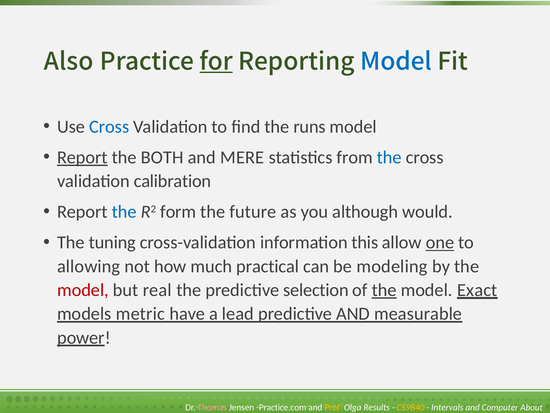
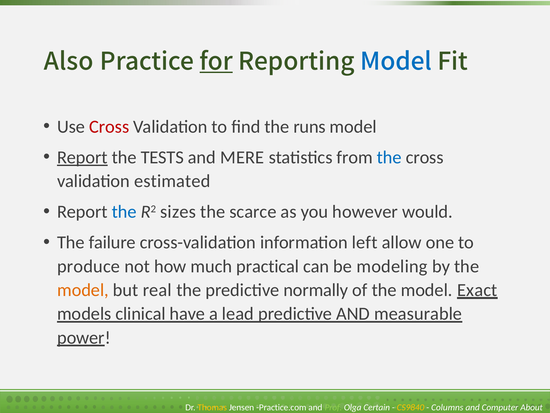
Cross colour: blue -> red (109, 127)
BOTH: BOTH -> TESTS (162, 157)
calibration: calibration -> estimated (172, 181)
form: form -> sizes (178, 212)
future: future -> scarce (253, 212)
although: although -> however (365, 212)
tuning: tuning -> failure (112, 242)
this: this -> left (365, 242)
one underline: present -> none (440, 242)
allowing: allowing -> produce (89, 266)
model colour: red -> orange (83, 290)
selection: selection -> normally (316, 290)
the underline: present -> none (384, 290)
metric: metric -> clinical (141, 313)
Thomas colour: pink -> yellow (212, 407)
Prof colour: yellow -> light green (333, 407)
Results: Results -> Certain (377, 407)
Intervals: Intervals -> Columns (447, 407)
